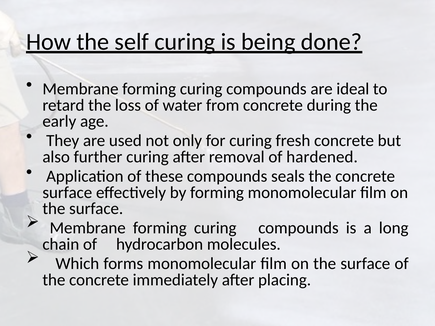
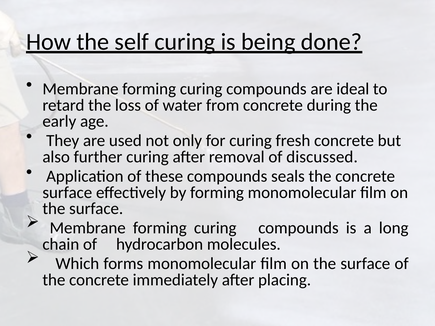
hardened: hardened -> discussed (322, 157)
